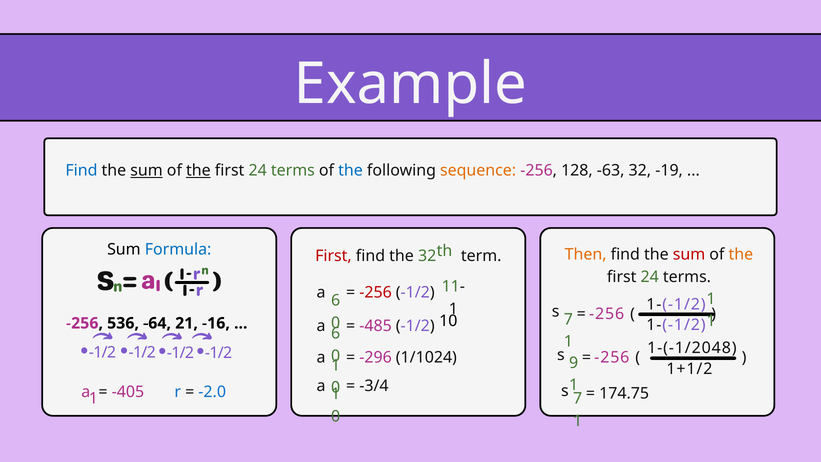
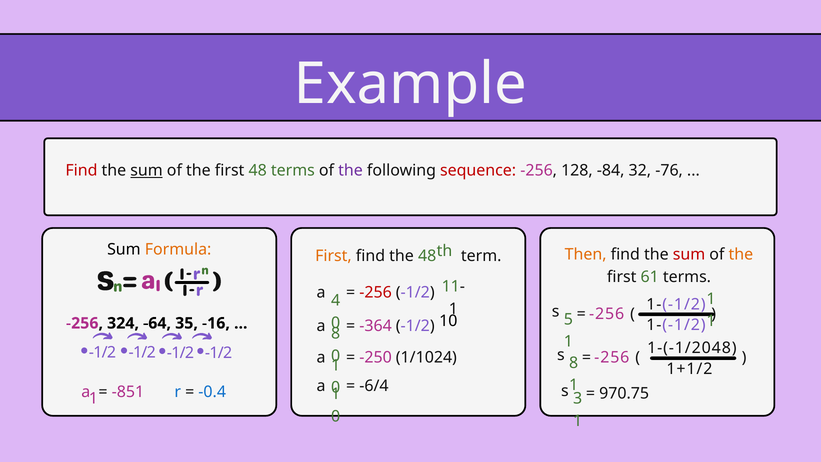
Find colour: blue -> red (81, 171)
the underline: present -> none (198, 171)
24: 24 -> 48 (258, 171)
the colour: blue -> purple (351, 171)
sequence colour: orange -> red (478, 171)
-63: -63 -> -84 (611, 171)
-19: -19 -> -76 (669, 171)
Formula colour: blue -> orange (178, 249)
First colour: red -> orange (333, 256)
the 32: 32 -> 48 (427, 256)
24: 24 -> 61 (650, 277)
6: 6 -> 4 (336, 300)
7: 7 -> 5 (568, 319)
536: 536 -> 324 (123, 323)
21: 21 -> 35 (187, 323)
6: 6 -> 8 (336, 333)
-485: -485 -> -364 (376, 326)
s 9: 9 -> 8 (574, 363)
-296: -296 -> -250 (376, 357)
-3/4: -3/4 -> -6/4 (374, 386)
7: 7 -> 3 (578, 399)
-405: -405 -> -851 (128, 392)
174.75: 174.75 -> 970.75 (624, 393)
-2.0: -2.0 -> -0.4 (212, 392)
